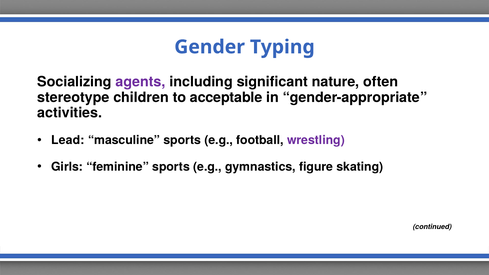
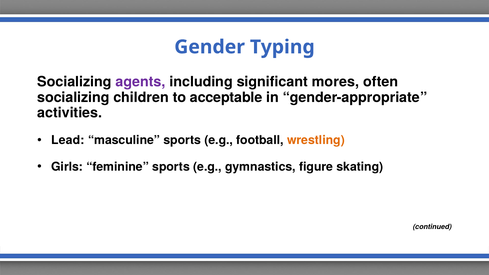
nature: nature -> mores (335, 82)
stereotype: stereotype -> socializing (73, 97)
wrestling colour: purple -> orange (316, 140)
